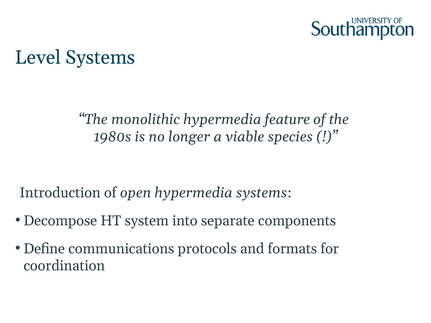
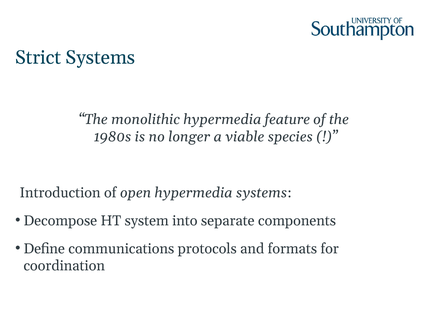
Level: Level -> Strict (38, 57)
